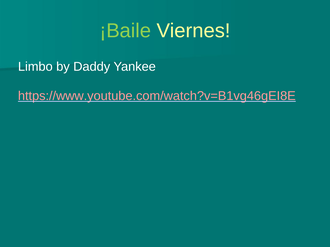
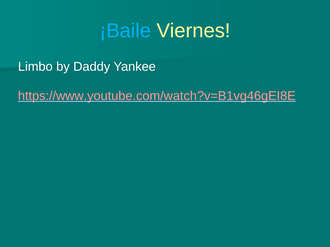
¡Baile colour: light green -> light blue (125, 31)
